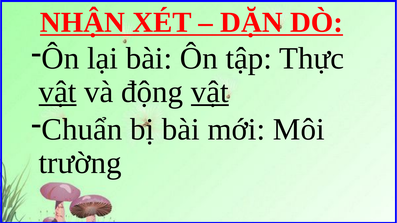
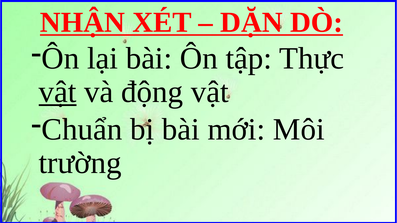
vật underline: present -> none (210, 92)
